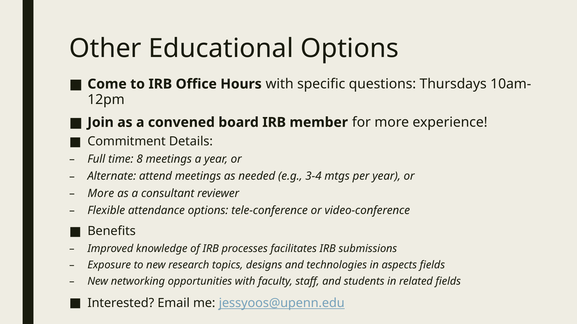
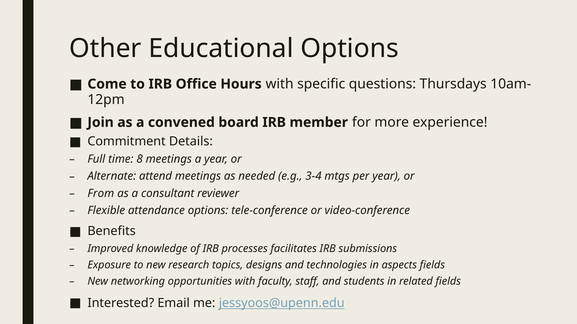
More: More -> From (101, 194)
